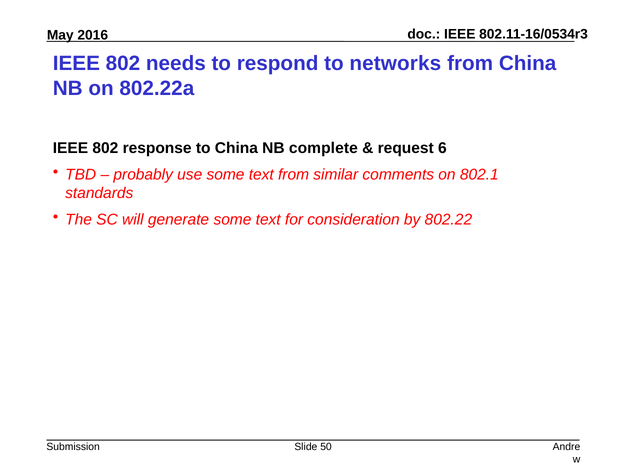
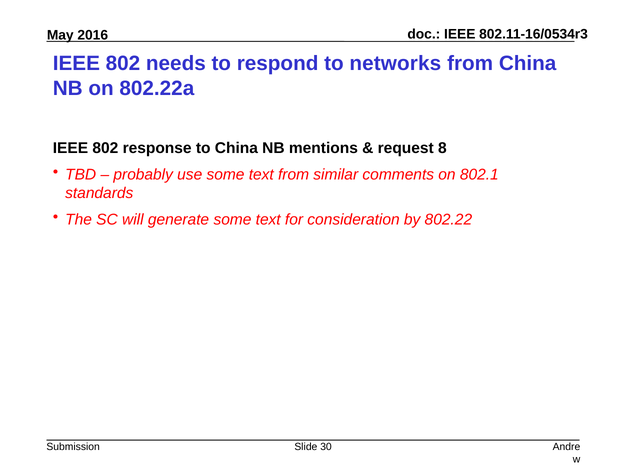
complete: complete -> mentions (323, 148)
6: 6 -> 8 (442, 148)
50: 50 -> 30 (326, 447)
